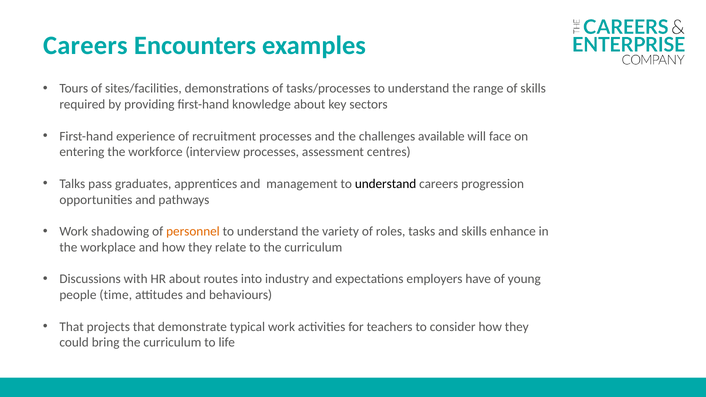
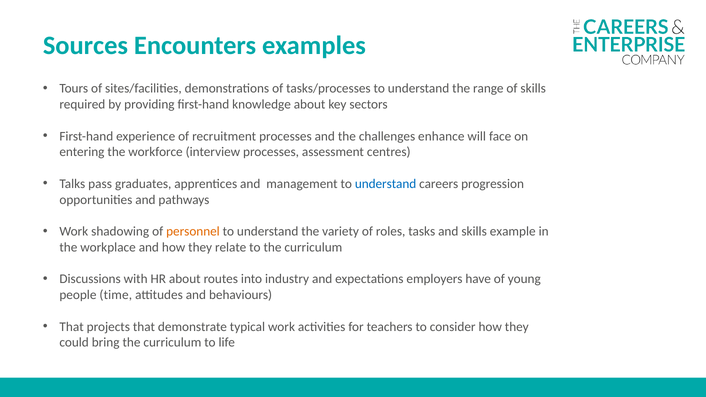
Careers: Careers -> Sources (85, 45)
available: available -> enhance (441, 136)
understand colour: black -> blue (386, 184)
enhance: enhance -> example (513, 231)
